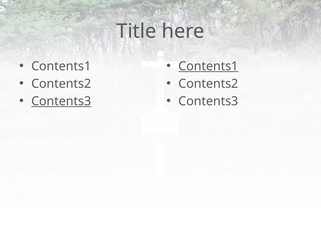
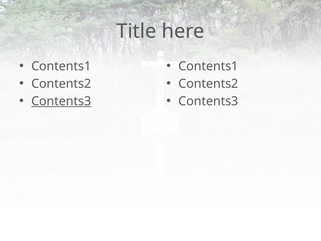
Contents1 underline: present -> none (208, 66)
